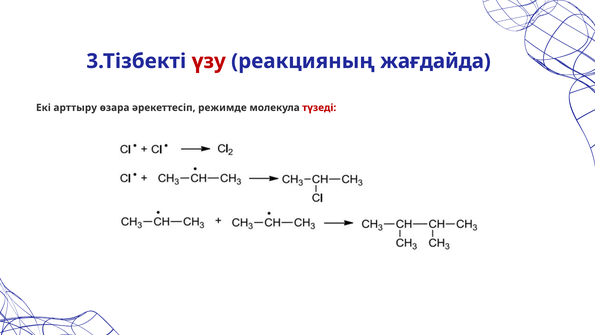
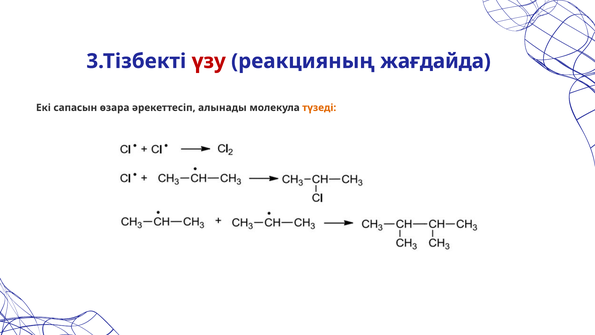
арттыру: арттыру -> сапасын (75, 108)
режимде: режимде -> алынады (222, 108)
түзеді colour: red -> orange (319, 108)
